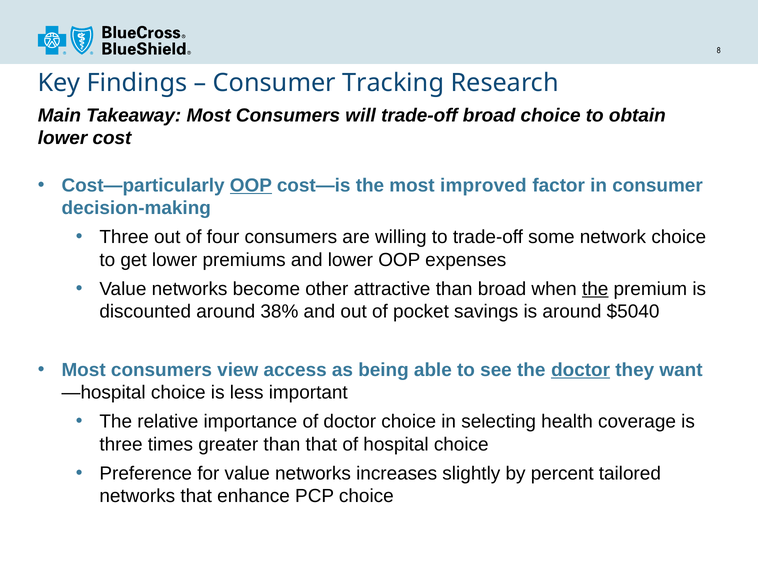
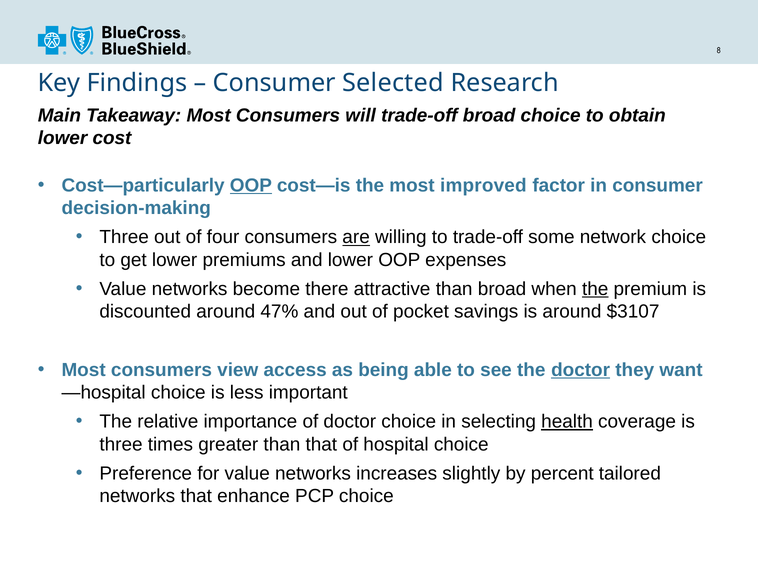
Tracking: Tracking -> Selected (393, 83)
are underline: none -> present (356, 237)
other: other -> there (327, 289)
38%: 38% -> 47% (279, 312)
$5040: $5040 -> $3107 (633, 312)
health underline: none -> present (567, 422)
